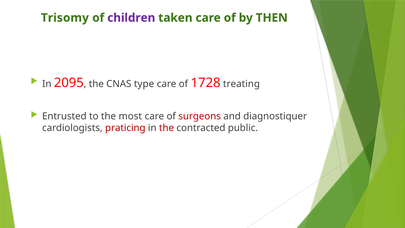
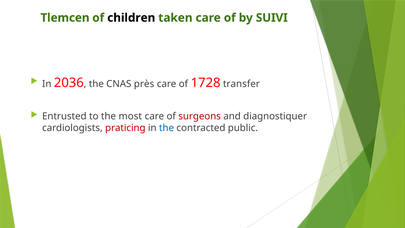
Trisomy: Trisomy -> Tlemcen (65, 18)
children colour: purple -> black (131, 18)
THEN: THEN -> SUIVI (272, 18)
2095: 2095 -> 2036 (69, 83)
type: type -> près (144, 84)
treating: treating -> transfer (241, 84)
the colour: red -> blue (166, 128)
